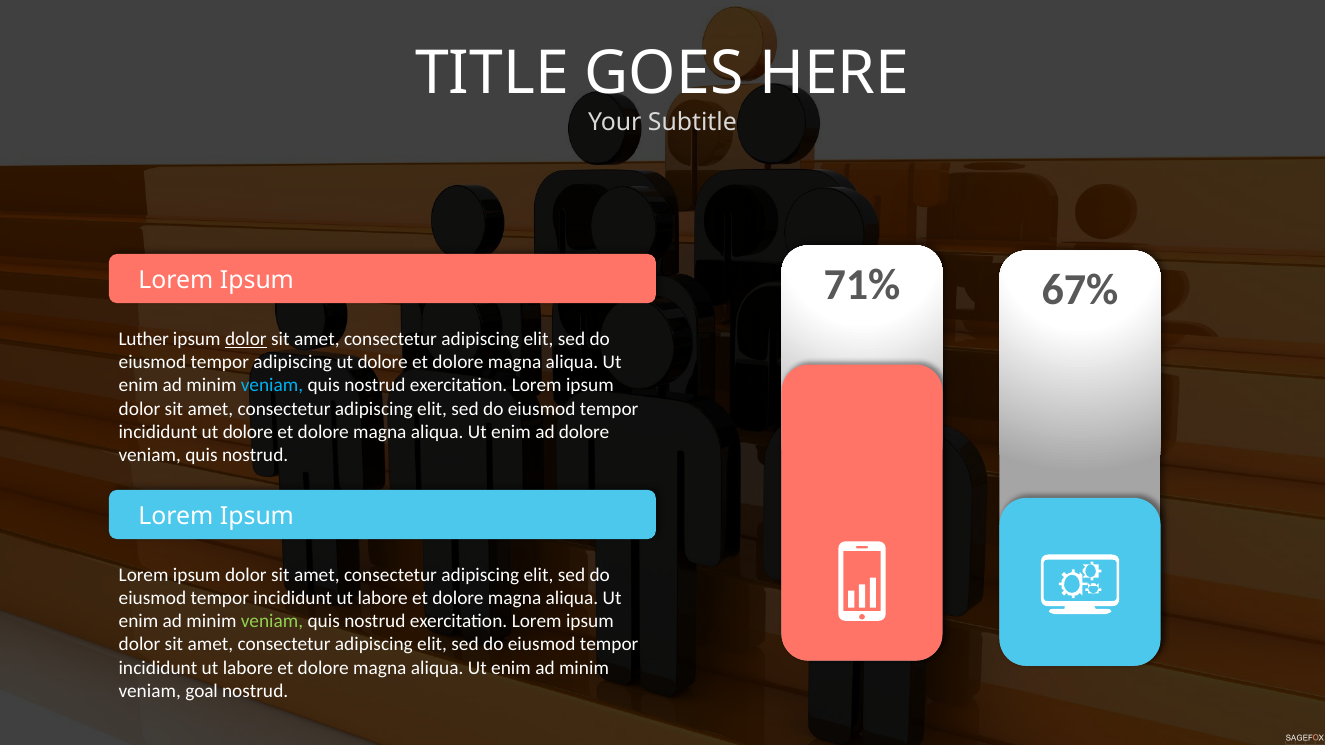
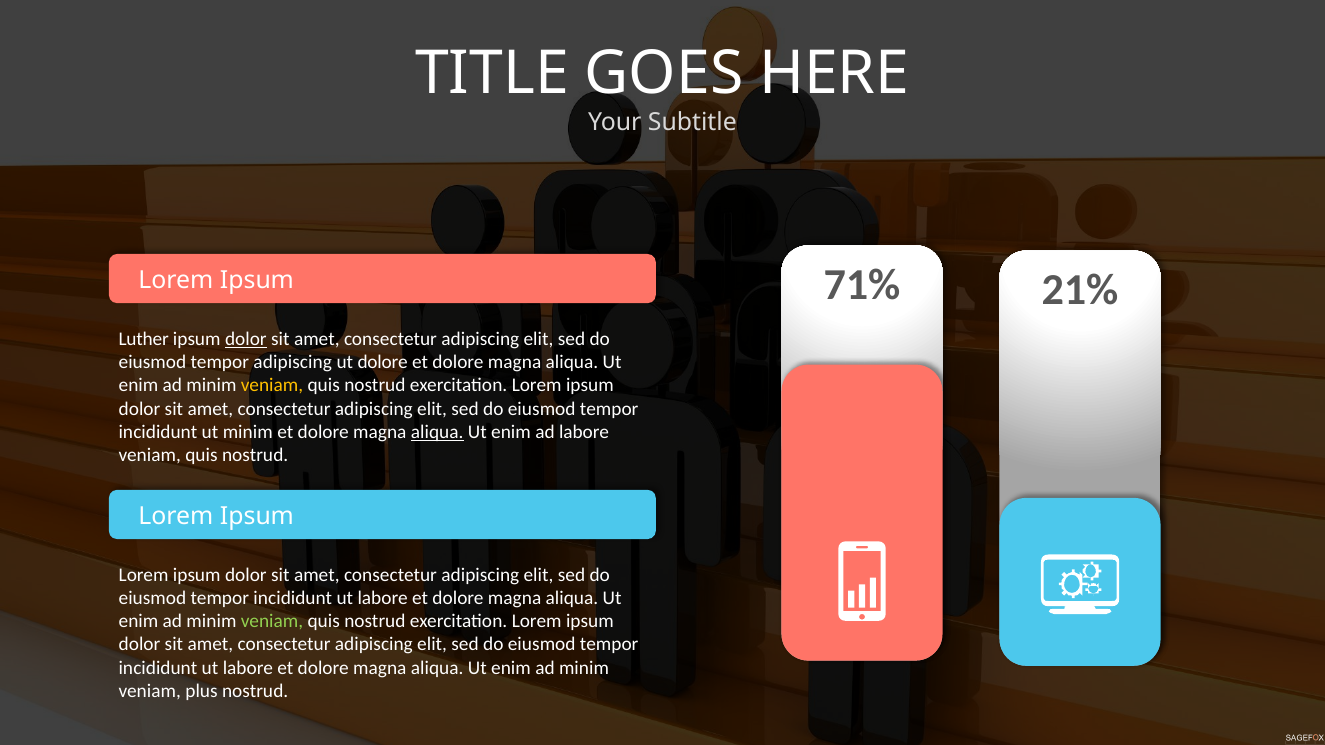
67%: 67% -> 21% (1080, 290)
veniam colour: light blue -> yellow (272, 386)
incididunt ut dolore: dolore -> minim (248, 432)
aliqua underline: none -> present (437, 432)
ad dolore: dolore -> labore (584, 432)
goal: goal -> plus (202, 691)
